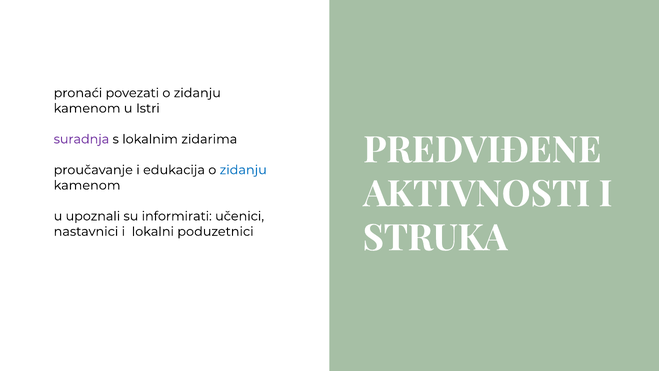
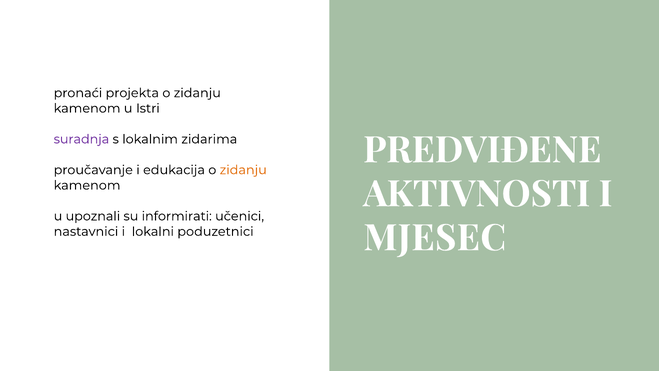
povezati: povezati -> projekta (132, 93)
zidanju colour: blue -> orange (243, 170)
STRUKA: STRUKA -> MJESEC (435, 238)
